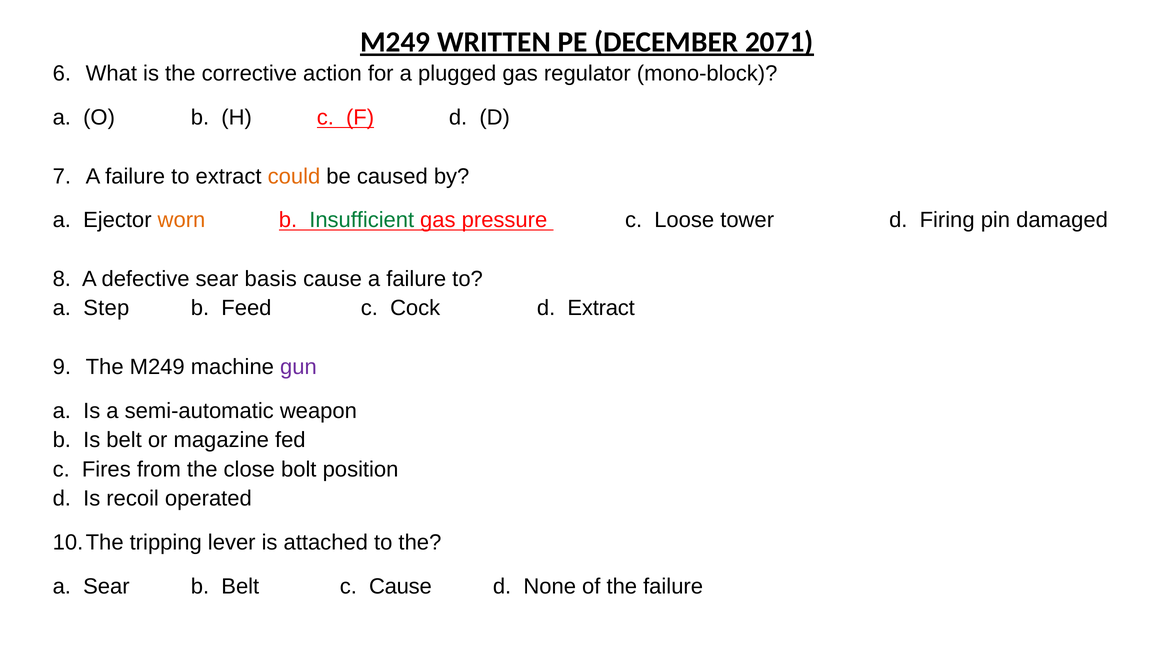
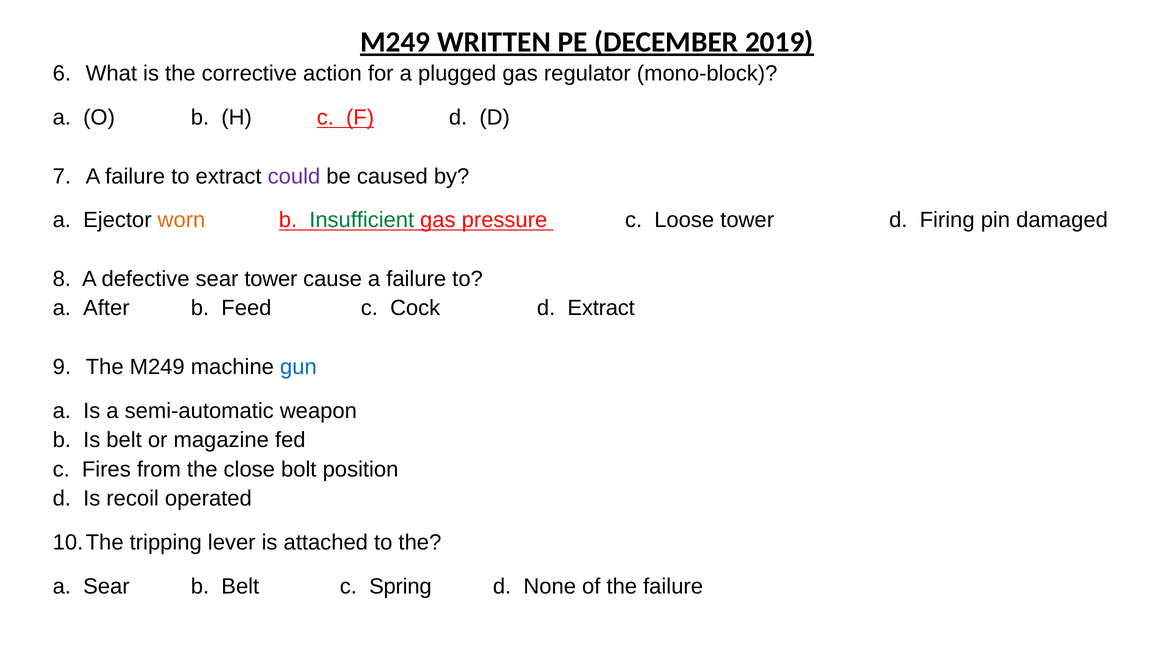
2071: 2071 -> 2019 (779, 42)
could colour: orange -> purple (294, 176)
sear basis: basis -> tower (271, 279)
Step: Step -> After (106, 308)
gun colour: purple -> blue (298, 367)
c Cause: Cause -> Spring (400, 587)
